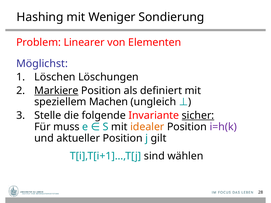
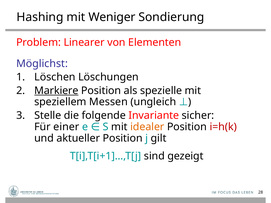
definiert: definiert -> spezielle (161, 91)
Machen: Machen -> Messen (108, 102)
sicher underline: present -> none (198, 116)
muss: muss -> einer (66, 127)
i=h(k colour: purple -> red (223, 127)
wählen: wählen -> gezeigt (185, 156)
